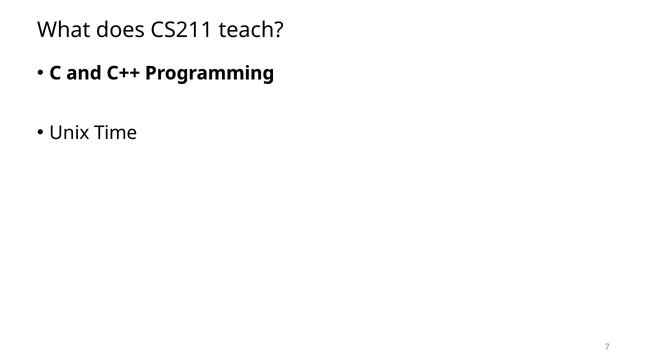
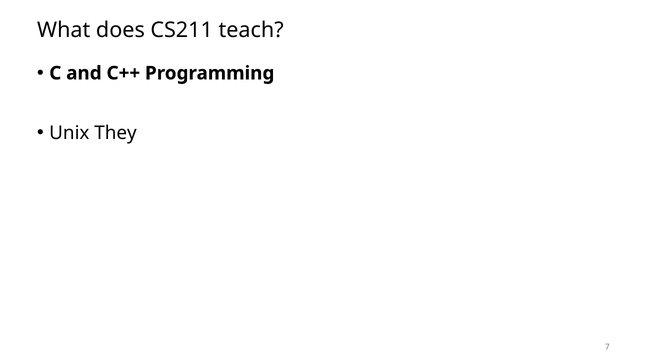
Time: Time -> They (116, 133)
